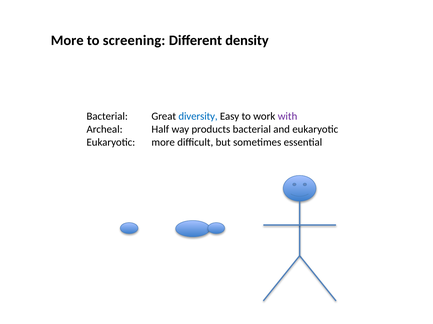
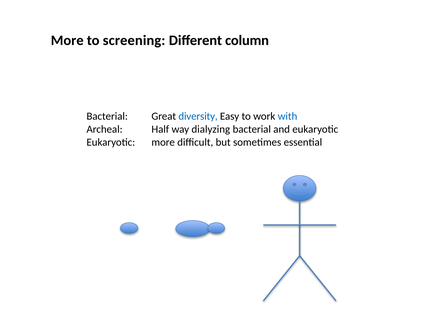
density: density -> column (247, 40)
with colour: purple -> blue (288, 117)
products: products -> dialyzing (211, 130)
